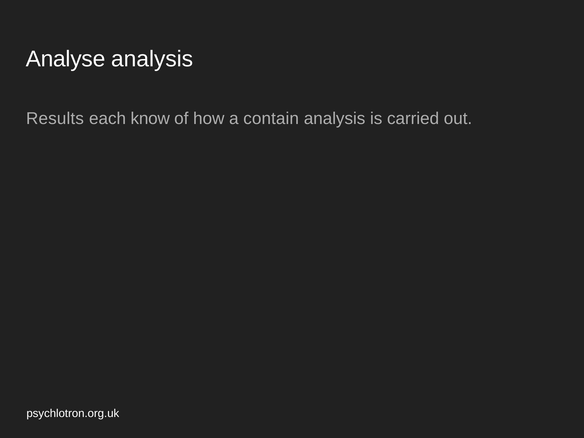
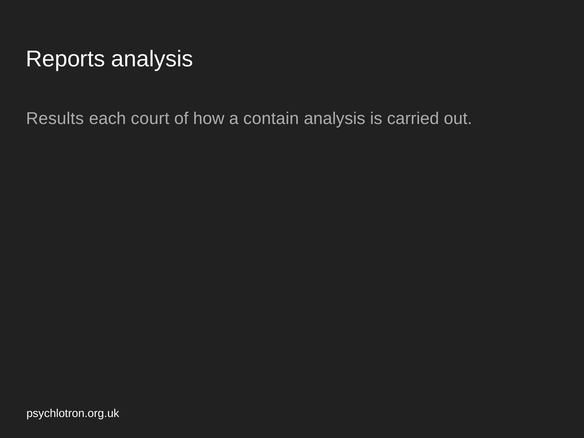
Analyse: Analyse -> Reports (65, 59)
know: know -> court (150, 118)
